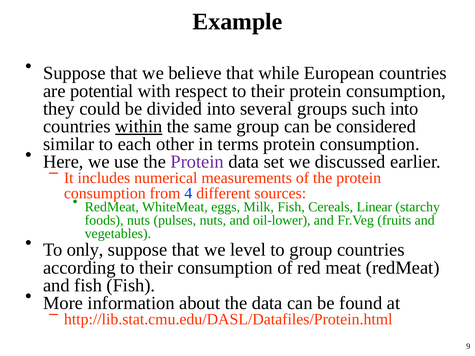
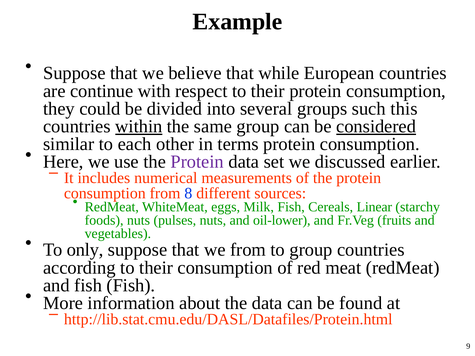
potential: potential -> continue (102, 91)
such into: into -> this (404, 109)
considered underline: none -> present (376, 127)
4: 4 -> 8 (188, 193)
we level: level -> from (248, 250)
